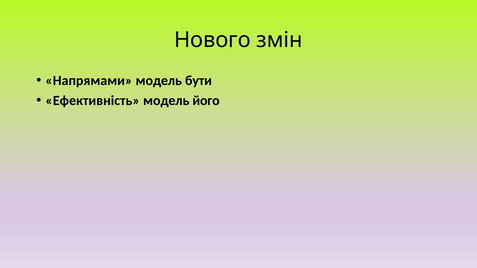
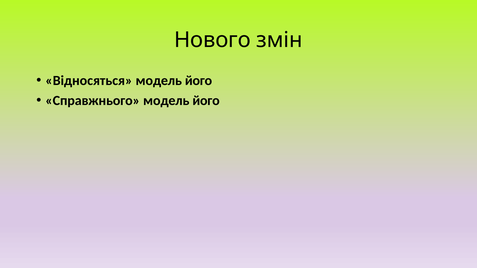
Напрямами: Напрямами -> Відносяться (89, 81)
бути: бути -> його (199, 81)
Ефективність: Ефективність -> Справжнього (93, 101)
